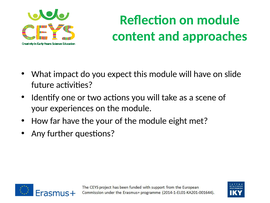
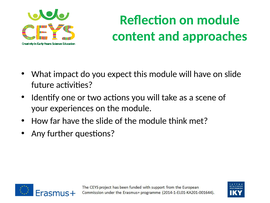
the your: your -> slide (104, 121)
eight: eight -> think (178, 121)
